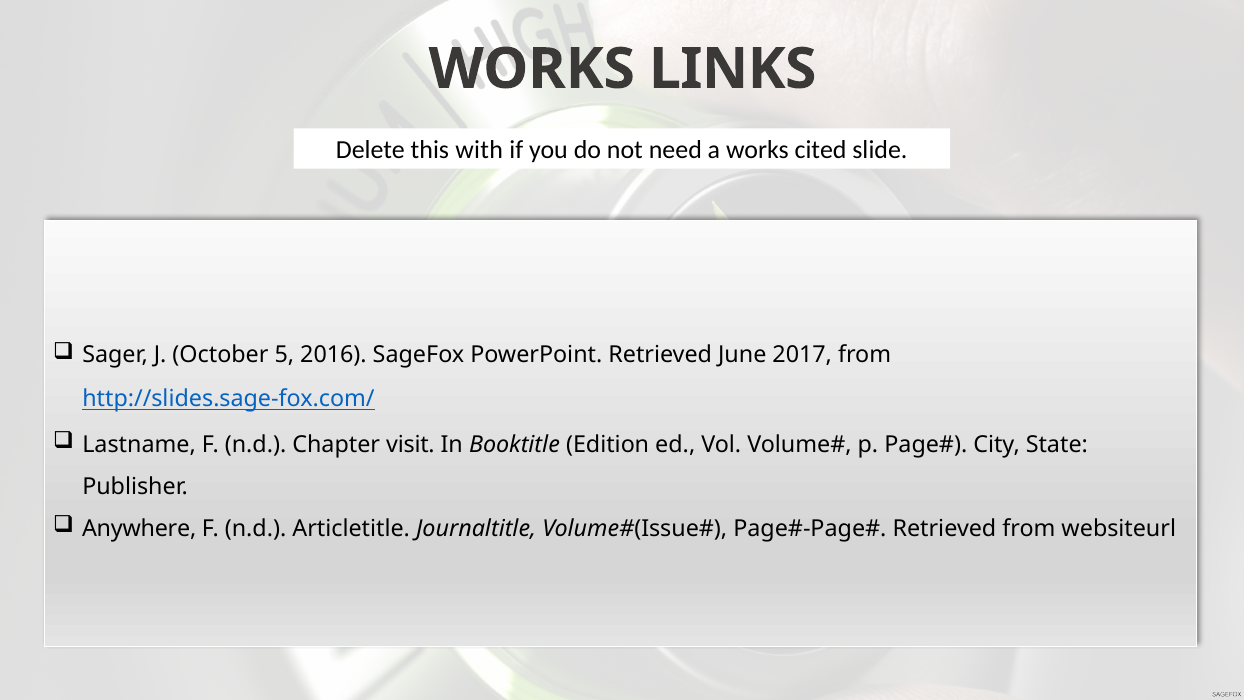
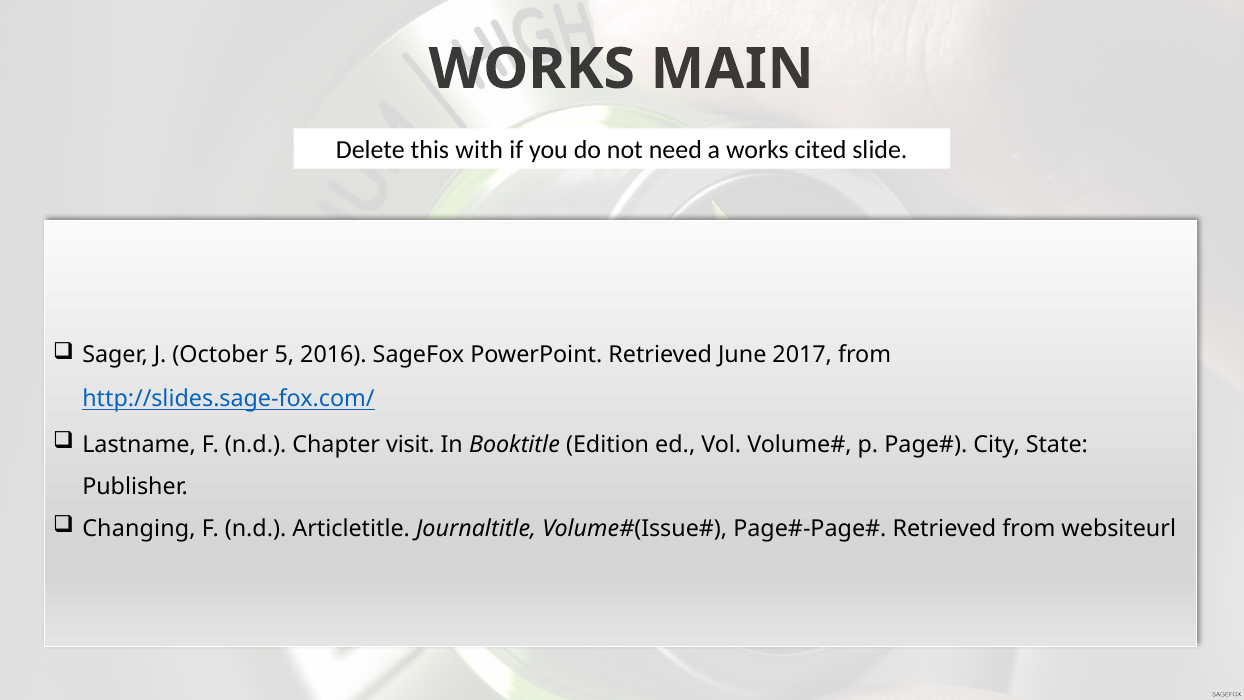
LINKS: LINKS -> MAIN (732, 69)
Anywhere: Anywhere -> Changing (139, 529)
